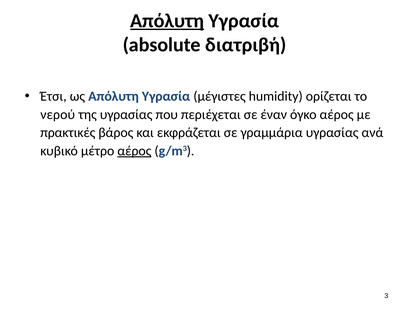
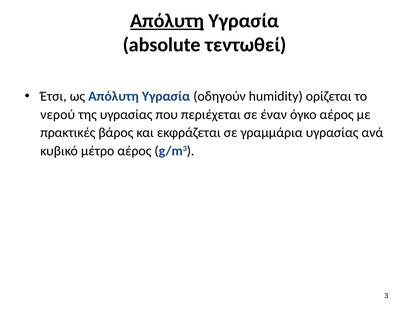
διατριβή: διατριβή -> τεντωθεί (246, 45)
μέγιστες: μέγιστες -> οδηγoύν (220, 96)
αέρος underline: present -> none (134, 151)
